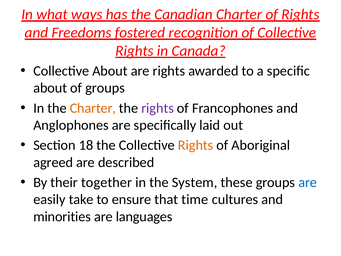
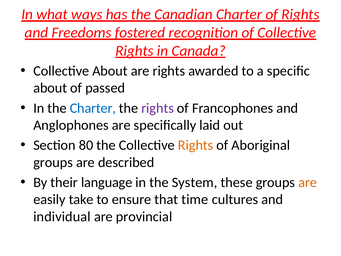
of groups: groups -> passed (105, 88)
Charter colour: orange -> blue (93, 108)
18: 18 -> 80 (86, 145)
agreed: agreed -> groups (53, 162)
together: together -> language (107, 182)
are colour: blue -> orange (308, 182)
minorities: minorities -> individual (62, 216)
languages: languages -> provincial (144, 216)
